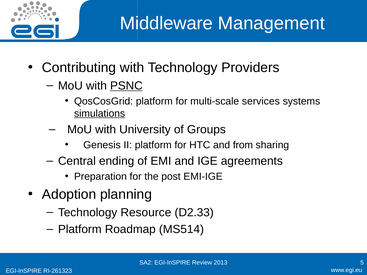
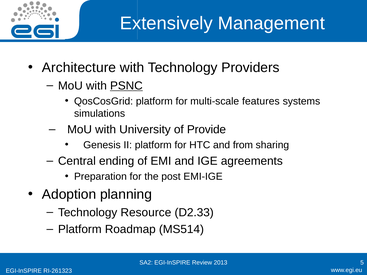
Middleware: Middleware -> Extensively (166, 23)
Contributing: Contributing -> Architecture (79, 68)
services: services -> features (261, 101)
simulations underline: present -> none (100, 113)
Groups: Groups -> Provide (206, 130)
